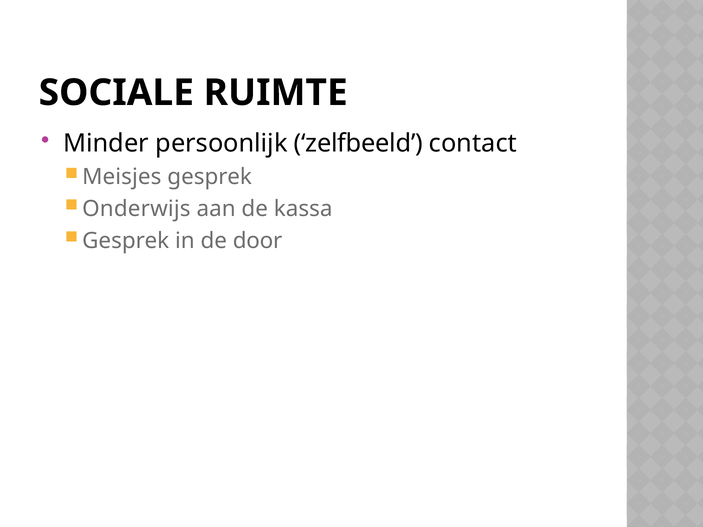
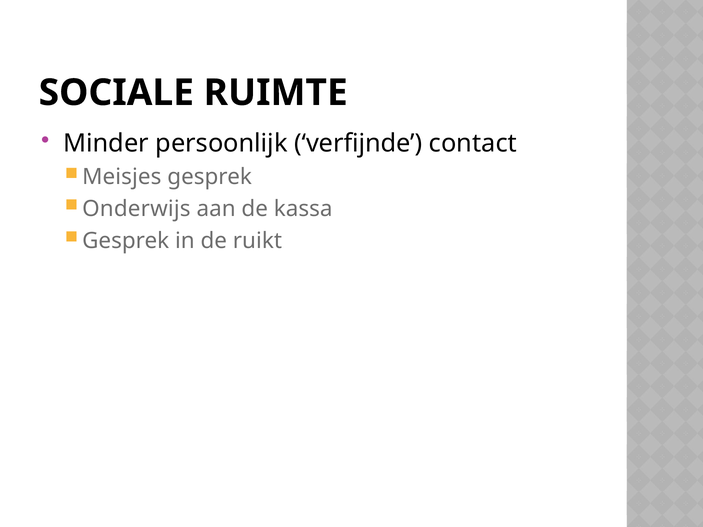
zelfbeeld: zelfbeeld -> verfijnde (358, 144)
door: door -> ruikt (257, 241)
